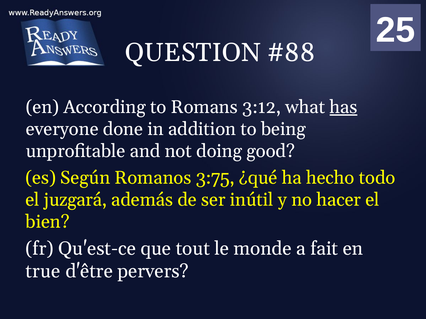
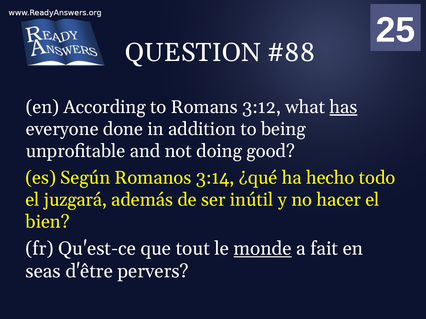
3:75: 3:75 -> 3:14 (215, 178)
monde underline: none -> present (263, 249)
true: true -> seas (43, 272)
